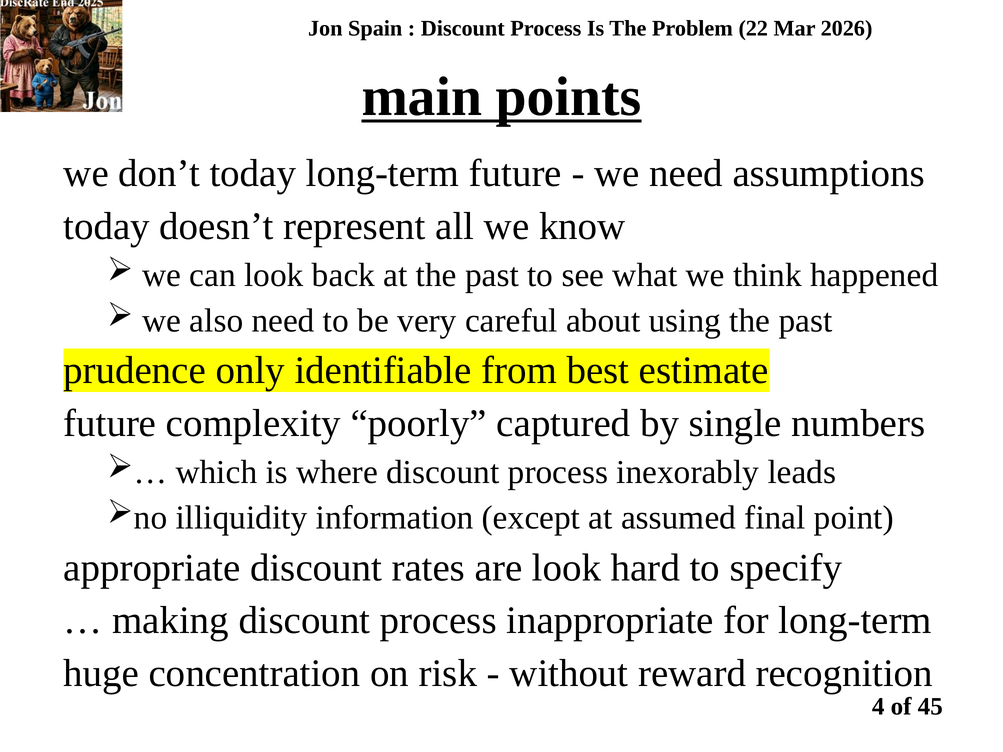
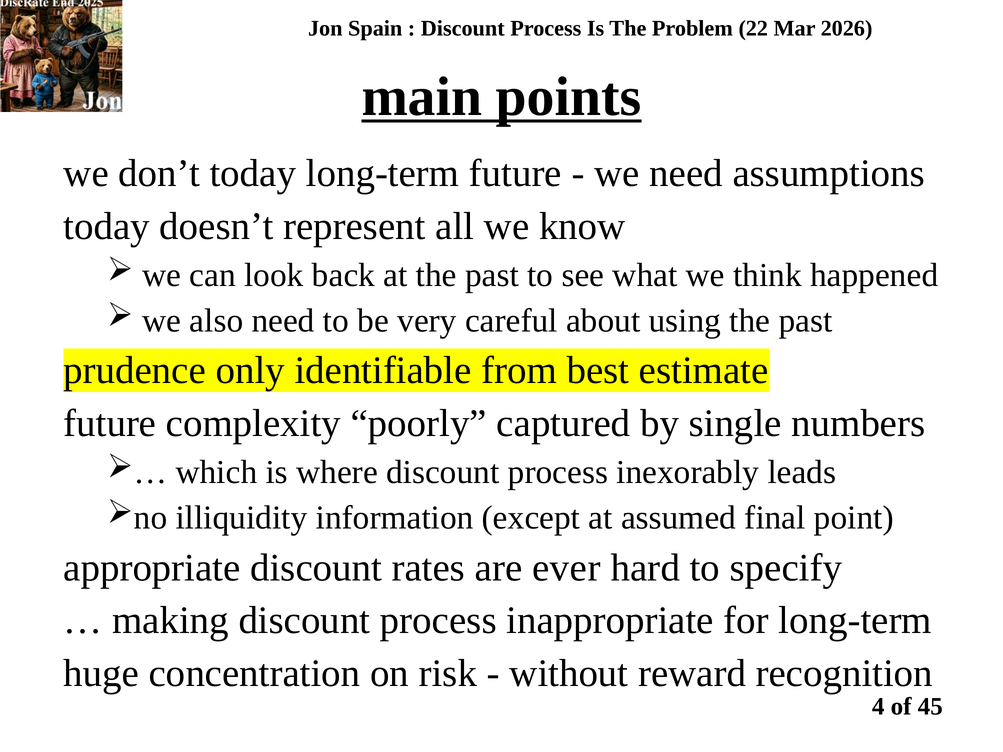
are look: look -> ever (566, 568)
